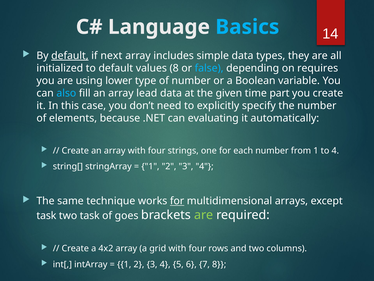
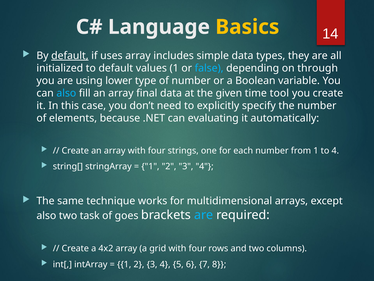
Basics colour: light blue -> yellow (247, 27)
next: next -> uses (111, 56)
values 8: 8 -> 1 (174, 68)
requires: requires -> through (318, 68)
lead: lead -> final (147, 93)
part: part -> tool (279, 93)
for underline: present -> none (177, 201)
task: task -> also (46, 215)
are colour: light green -> light blue (204, 215)
